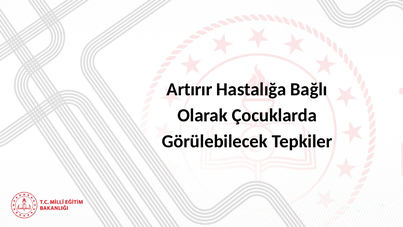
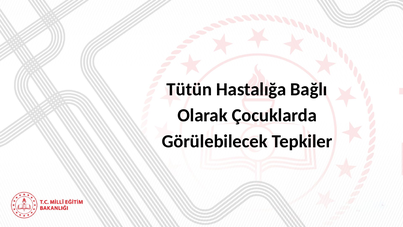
Artırır: Artırır -> Tütün (189, 89)
